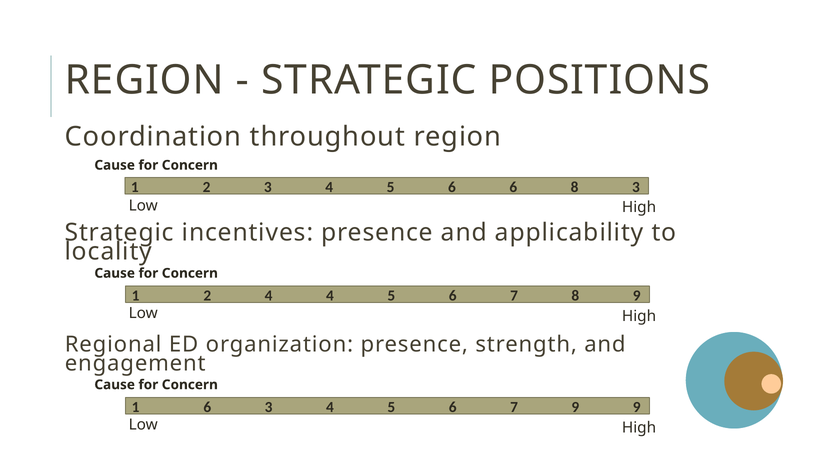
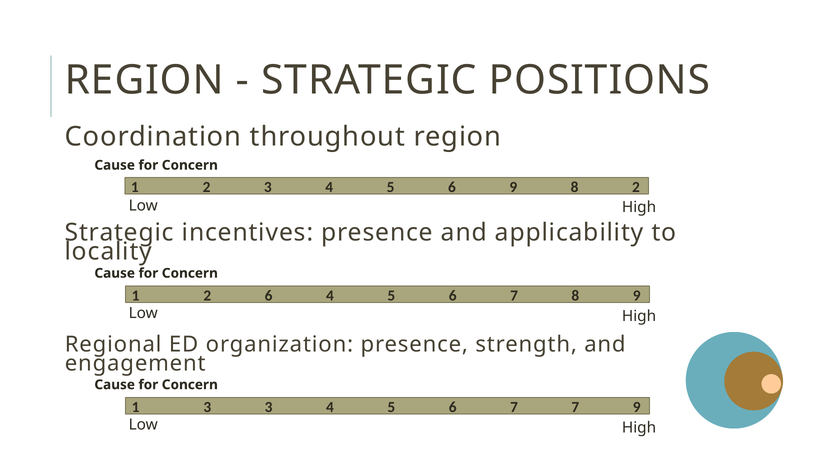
6 6: 6 -> 9 (513, 187)
8 3: 3 -> 2 (636, 187)
2 4: 4 -> 6 (269, 296)
1 6: 6 -> 3 (207, 407)
7 9: 9 -> 7 (575, 407)
